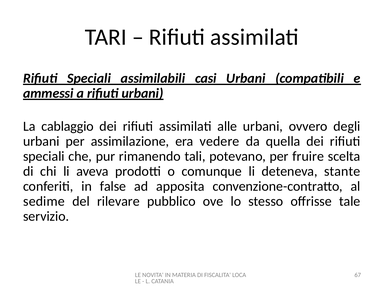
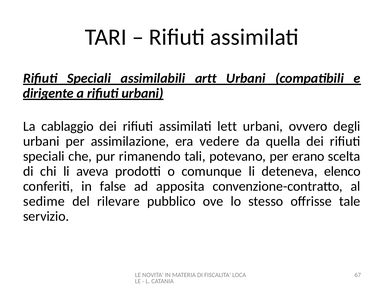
casi: casi -> artt (206, 78)
ammessi: ammessi -> dirigente (48, 93)
alle: alle -> lett (227, 126)
fruire: fruire -> erano (308, 156)
stante: stante -> elenco (342, 171)
